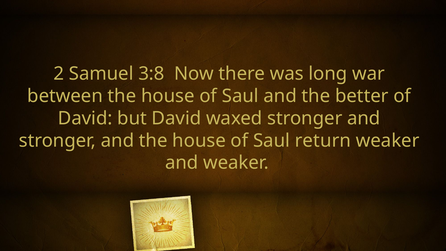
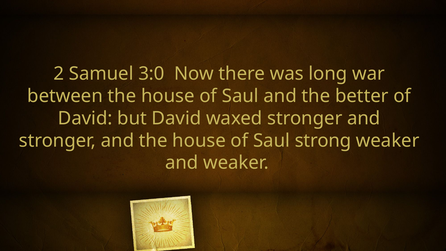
3:8: 3:8 -> 3:0 (151, 74)
return: return -> strong (323, 140)
